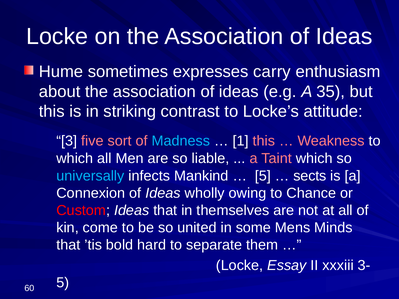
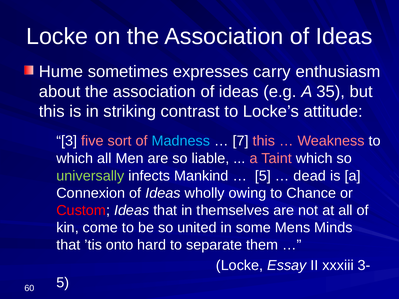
1: 1 -> 7 (241, 141)
universally colour: light blue -> light green (90, 176)
sects: sects -> dead (310, 176)
bold: bold -> onto (120, 245)
